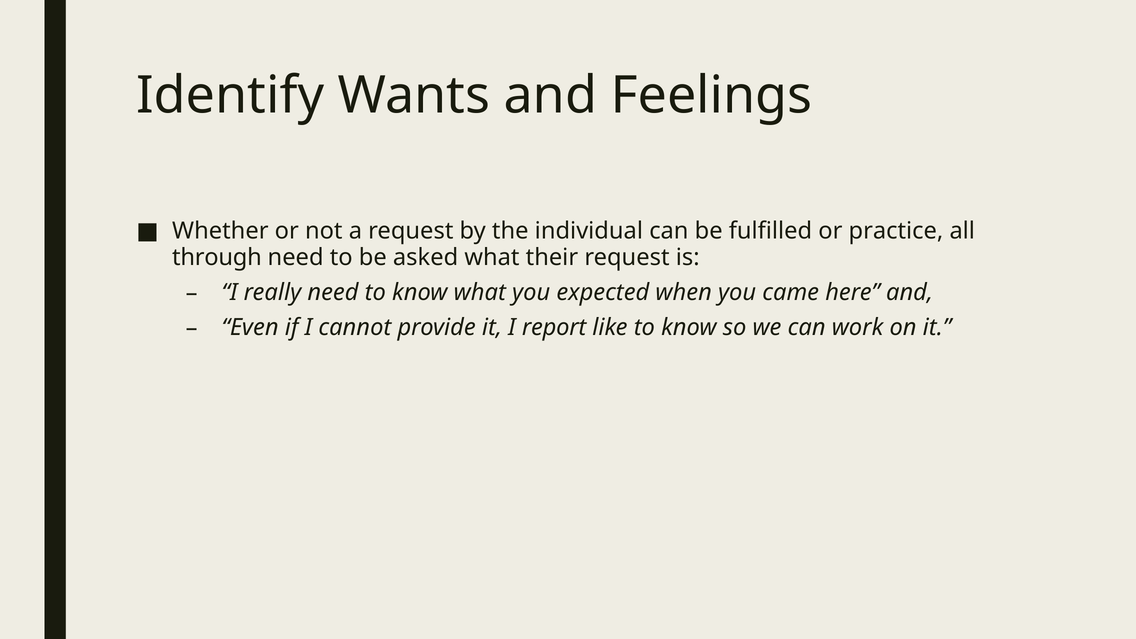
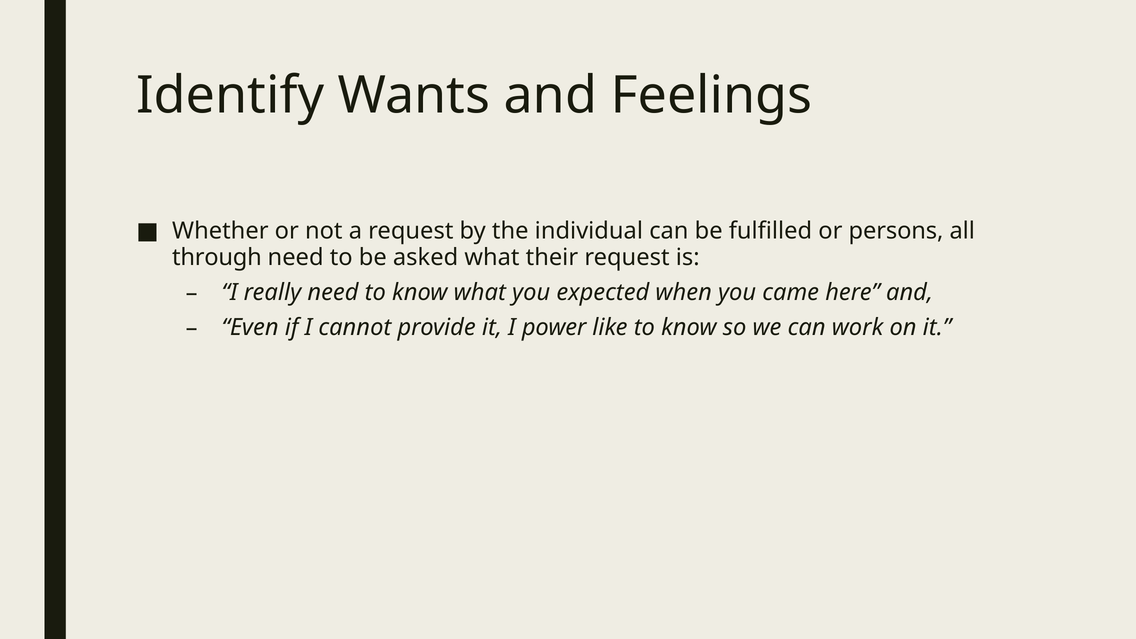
practice: practice -> persons (896, 231)
report: report -> power (554, 327)
